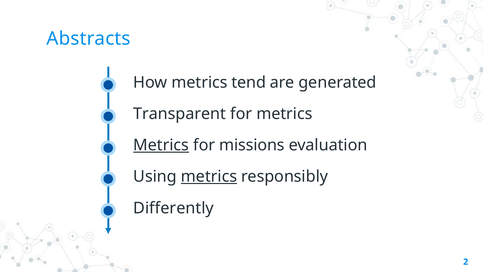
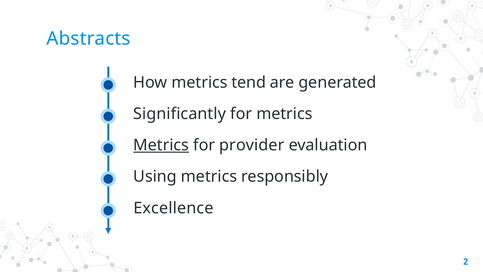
Transparent: Transparent -> Significantly (180, 114)
missions: missions -> provider (252, 145)
metrics underline: present -> none (209, 176)
Differently: Differently -> Excellence (173, 208)
